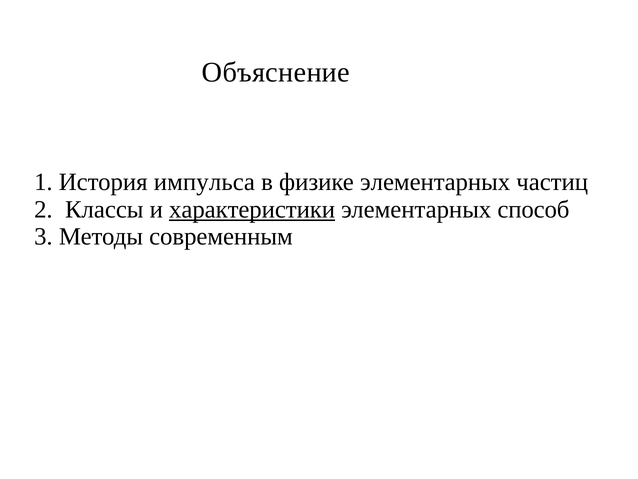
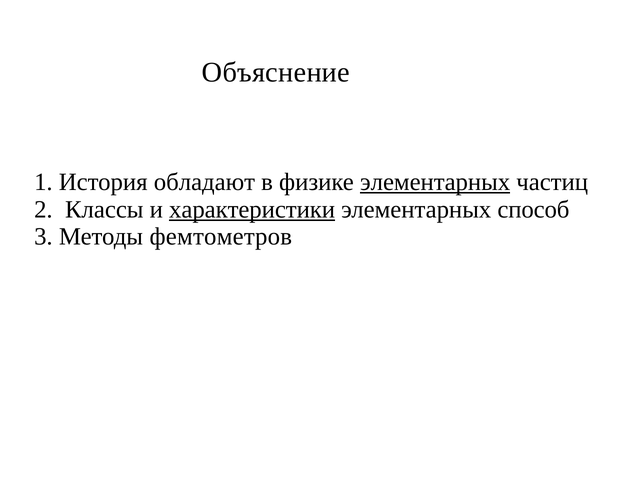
импульса: импульса -> обладают (204, 182)
элементарных underline: none -> present (435, 182)
современным: современным -> фемтометров (221, 236)
